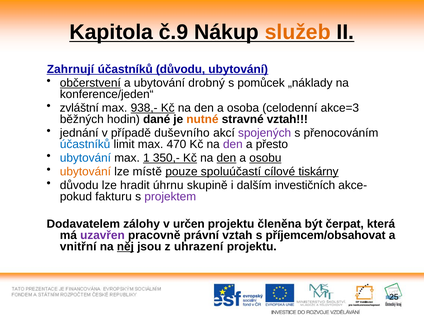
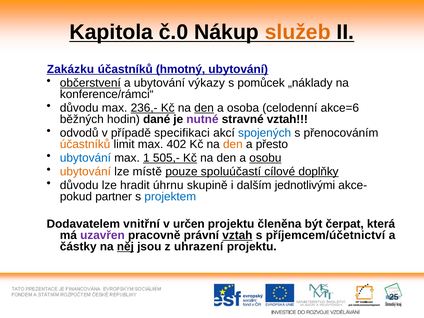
č.9: č.9 -> č.0 (174, 32)
Zahrnují: Zahrnují -> Zakázku (70, 69)
účastníků důvodu: důvodu -> hmotný (181, 69)
drobný: drobný -> výkazy (207, 83)
konference/jeden“: konference/jeden“ -> konference/rámci“ (107, 94)
zvláštní: zvláštní -> důvodu (79, 108)
938,-: 938,- -> 236,- (144, 108)
den underline: none -> present (204, 108)
akce=3: akce=3 -> akce=6 (340, 108)
nutné colour: orange -> purple (202, 119)
jednání: jednání -> odvodů (79, 133)
duševního: duševního -> specifikaci (182, 133)
spojených colour: purple -> blue (265, 133)
účastníků colour: blue -> orange (85, 144)
470: 470 -> 402 (176, 144)
den colour: purple -> orange (233, 144)
350,-: 350,- -> 505,- (166, 158)
den underline: present -> none (226, 158)
tiskárny: tiskárny -> doplňky (319, 172)
investičních: investičních -> jednotlivými (305, 185)
fakturu: fakturu -> partner (114, 197)
projektem colour: purple -> blue (170, 197)
zálohy: zálohy -> vnitřní (142, 224)
vztah underline: none -> present (237, 235)
příjemcem/obsahovat: příjemcem/obsahovat -> příjemcem/účetnictví (325, 235)
vnitřní: vnitřní -> částky (78, 247)
